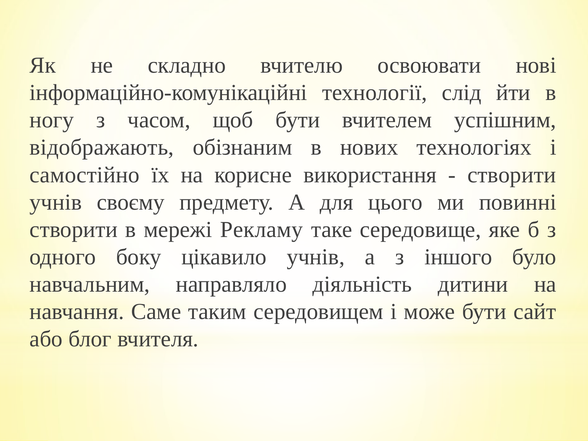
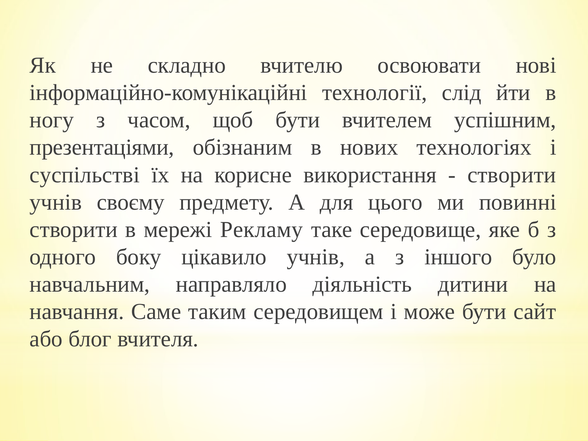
відображають: відображають -> презентаціями (102, 147)
самостійно: самостійно -> суспільстві (85, 175)
